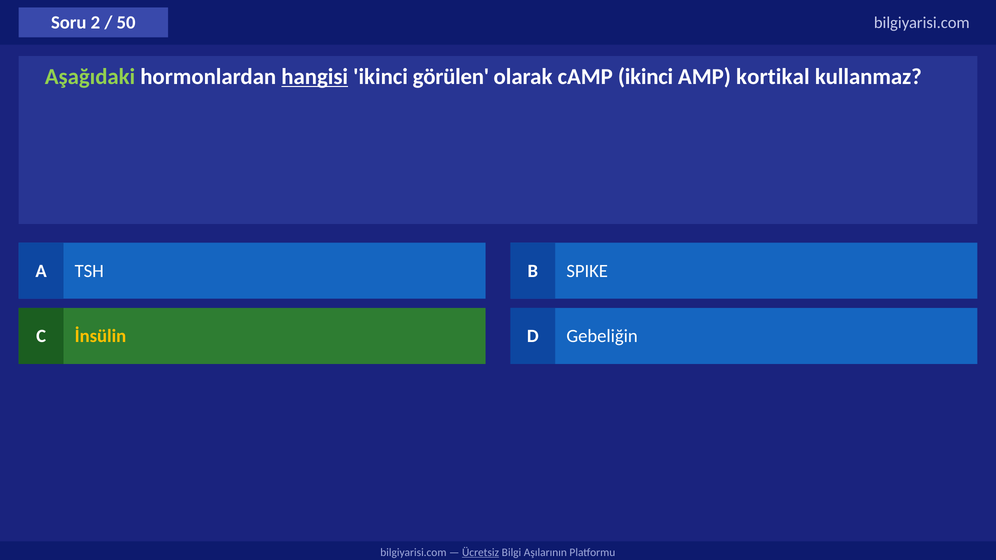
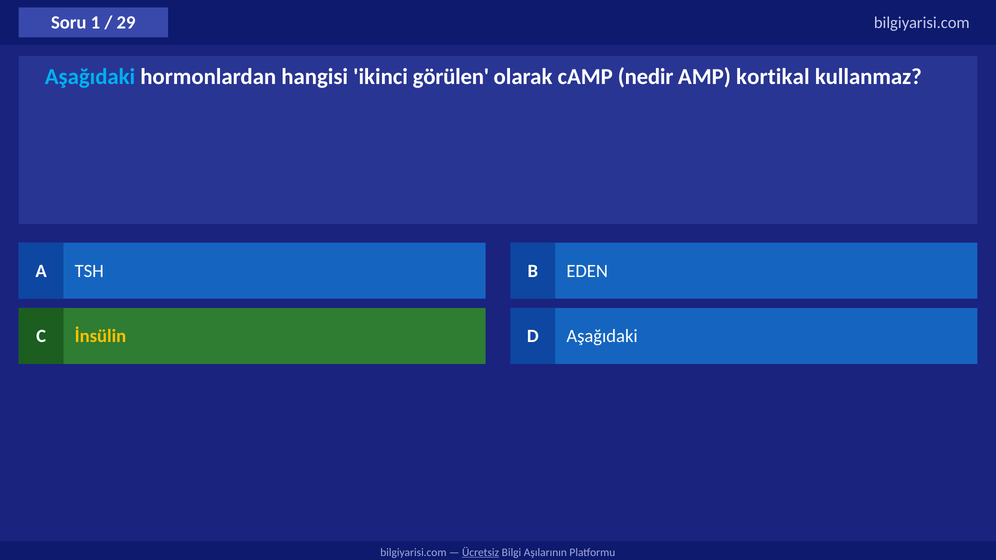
2: 2 -> 1 (95, 23)
50: 50 -> 29 (126, 23)
Aşağıdaki colour: light green -> light blue (90, 77)
hangisi underline: present -> none (315, 77)
cAMP ikinci: ikinci -> nedir (646, 77)
SPIKE: SPIKE -> EDEN (587, 271)
D Gebeliğin: Gebeliğin -> Aşağıdaki (602, 336)
